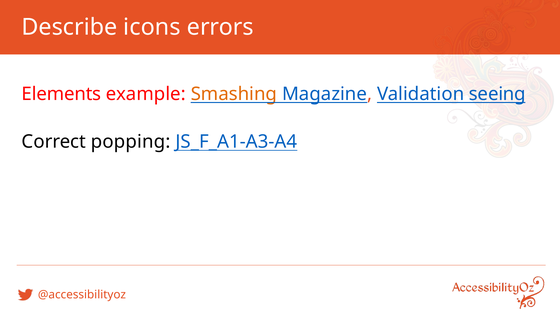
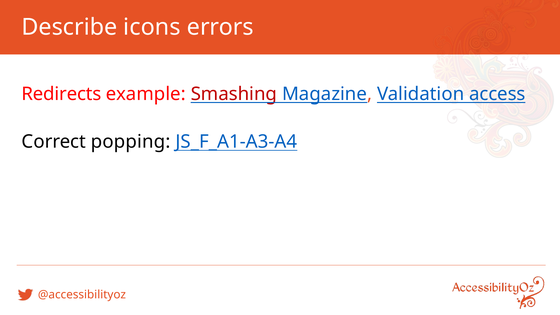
Elements: Elements -> Redirects (61, 94)
Smashing colour: orange -> red (234, 94)
seeing: seeing -> access (497, 94)
